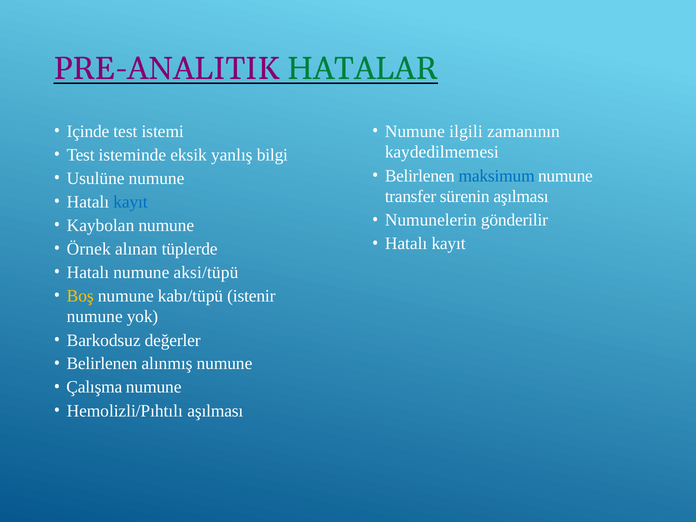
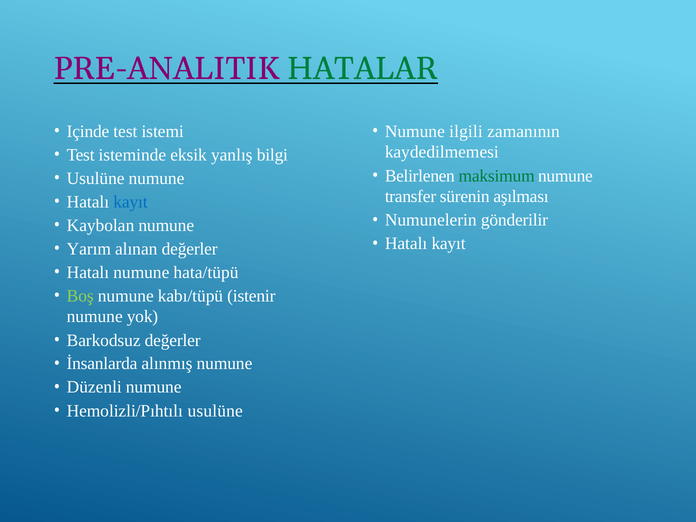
maksimum colour: blue -> green (497, 176)
Örnek: Örnek -> Yarım (89, 249)
alınan tüplerde: tüplerde -> değerler (190, 249)
aksi/tüpü: aksi/tüpü -> hata/tüpü (206, 272)
Boş colour: yellow -> light green (80, 296)
Belirlenen: Belirlenen -> İnsanlarda (102, 364)
Çalışma: Çalışma -> Düzenli (94, 387)
Hemolizli/Pıhtılı aşılması: aşılması -> usulüne (215, 411)
